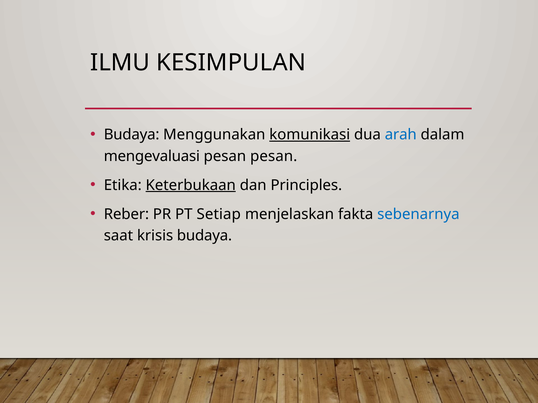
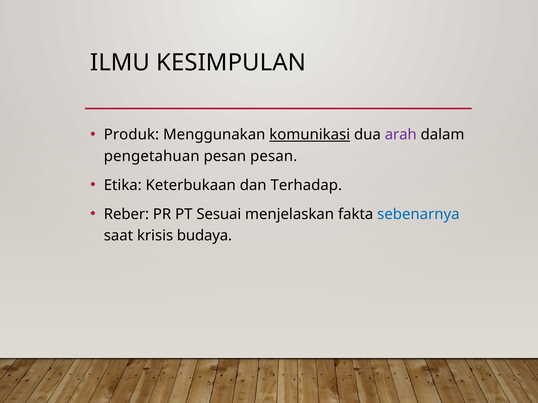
Budaya: Budaya -> Produk (131, 135)
arah colour: blue -> purple (401, 135)
mengevaluasi: mengevaluasi -> pengetahuan (152, 156)
Keterbukaan underline: present -> none (191, 185)
Principles: Principles -> Terhadap (306, 185)
Setiap: Setiap -> Sesuai (219, 214)
